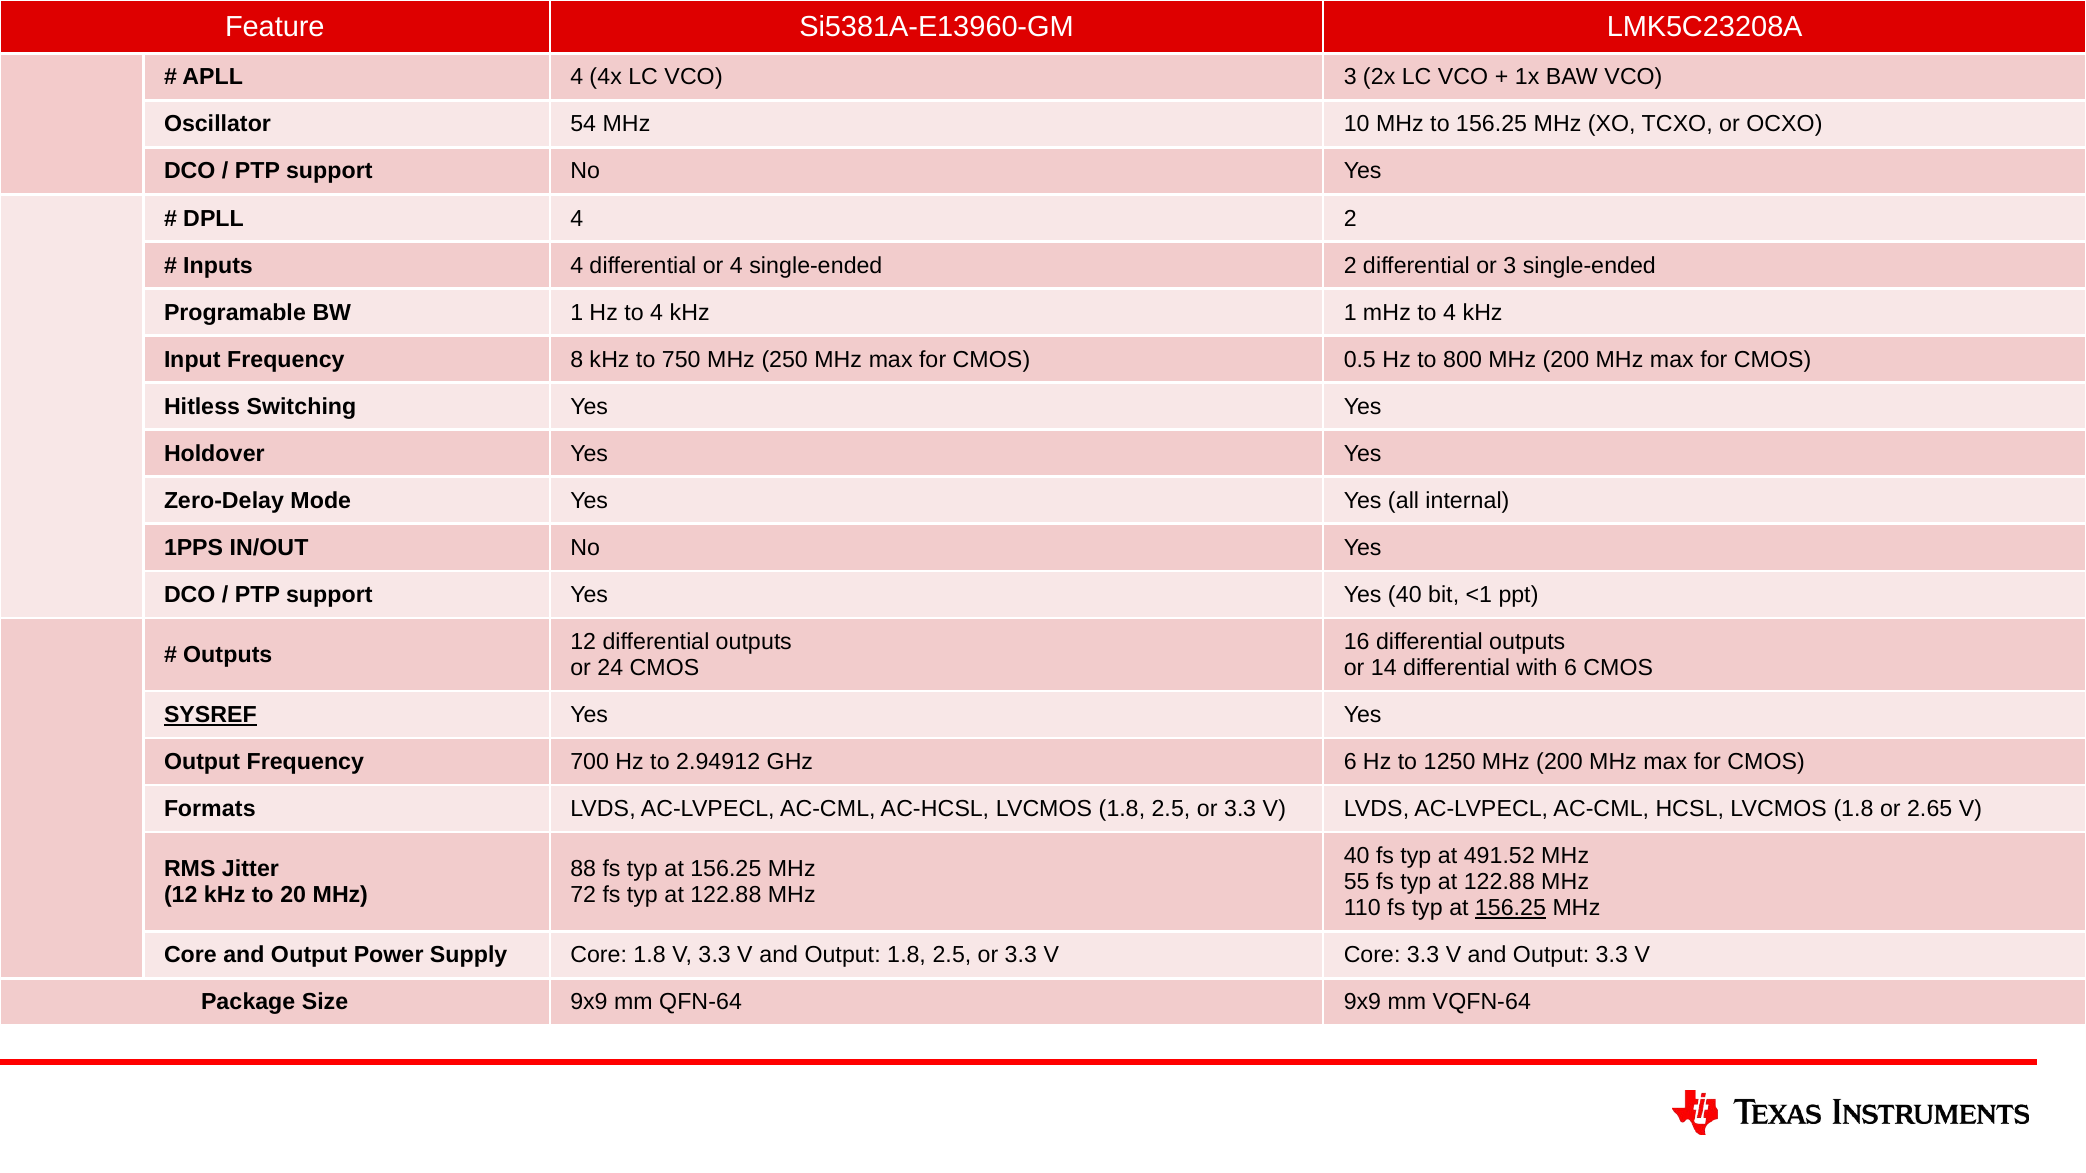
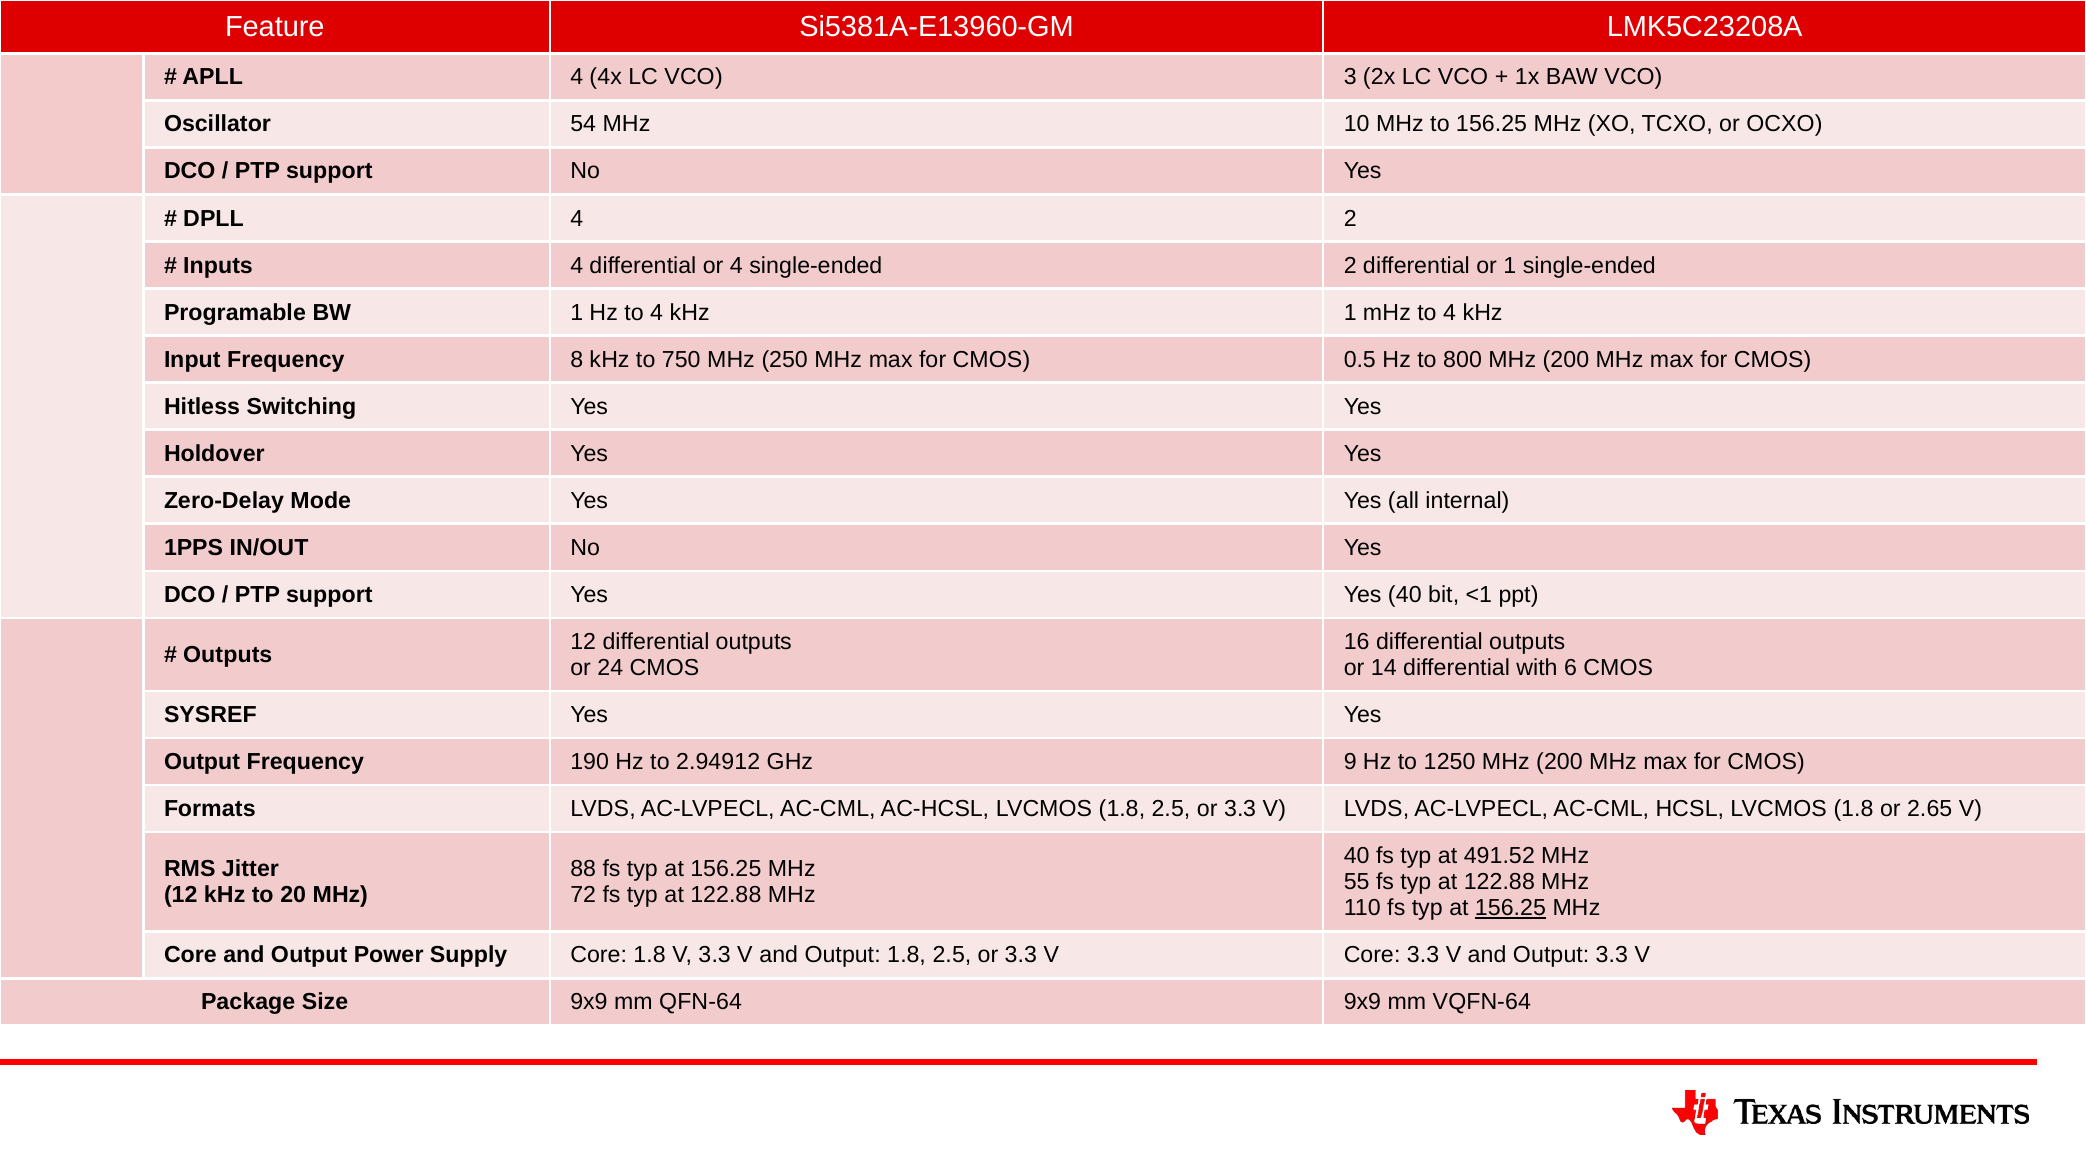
or 3: 3 -> 1 (1510, 266)
SYSREF underline: present -> none (210, 715)
700: 700 -> 190 (590, 762)
GHz 6: 6 -> 9 (1350, 762)
